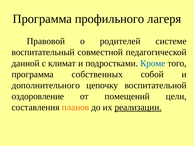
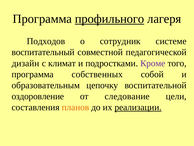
профильного underline: none -> present (110, 19)
Правовой: Правовой -> Подходов (46, 41)
родителей: родителей -> сотрудник (120, 41)
данной: данной -> дизайн (26, 63)
Кроме colour: blue -> purple (153, 63)
дополнительного: дополнительного -> образовательным (46, 85)
помещений: помещений -> следование (127, 96)
